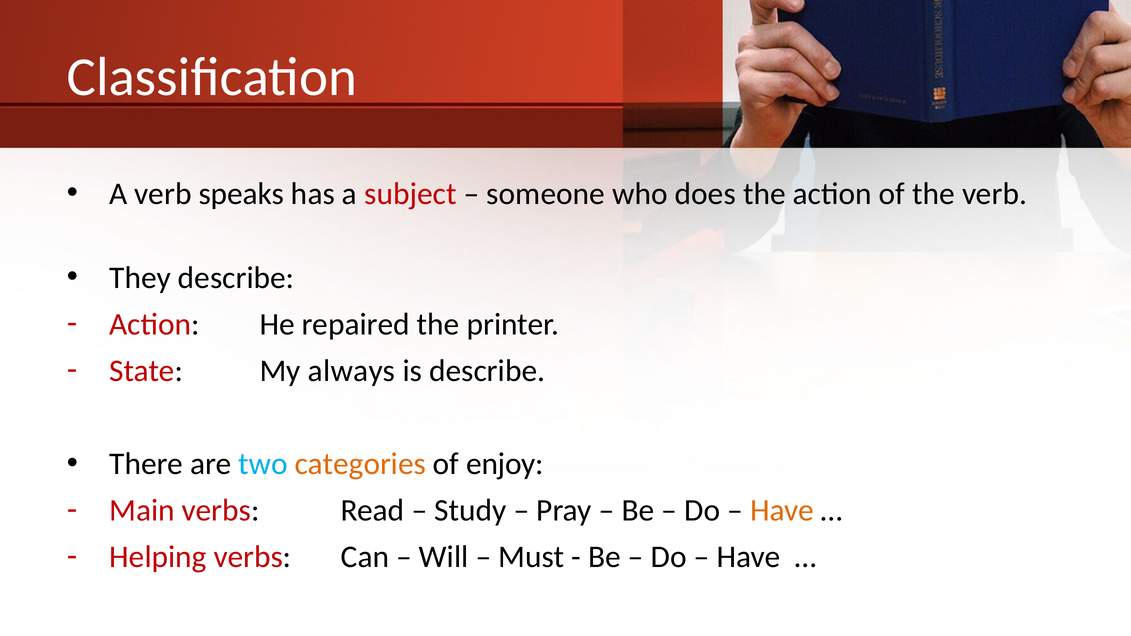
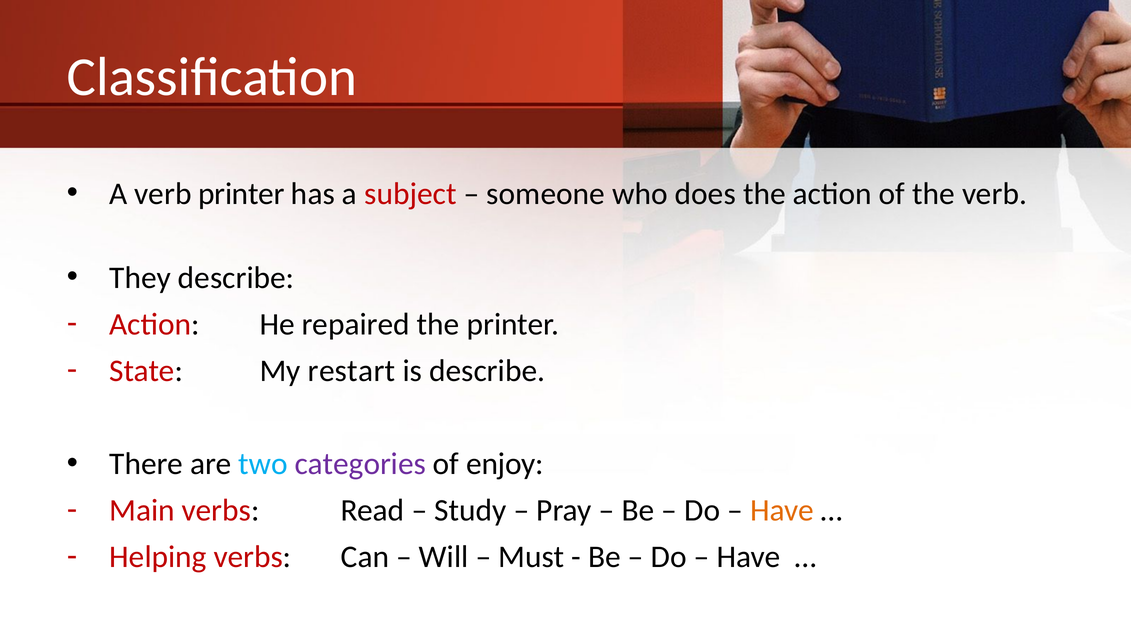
verb speaks: speaks -> printer (241, 194)
always: always -> restart (352, 371)
categories colour: orange -> purple (360, 464)
